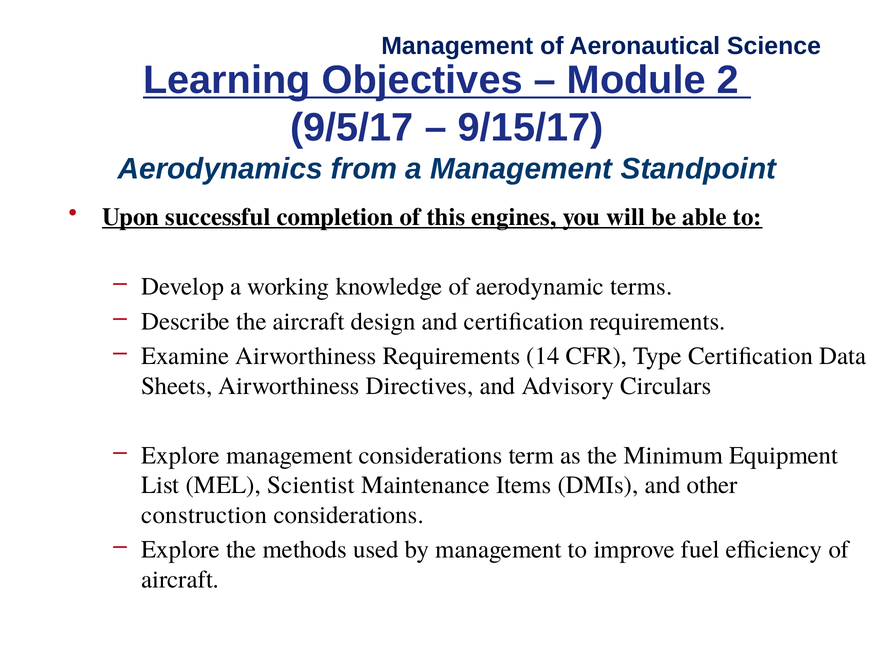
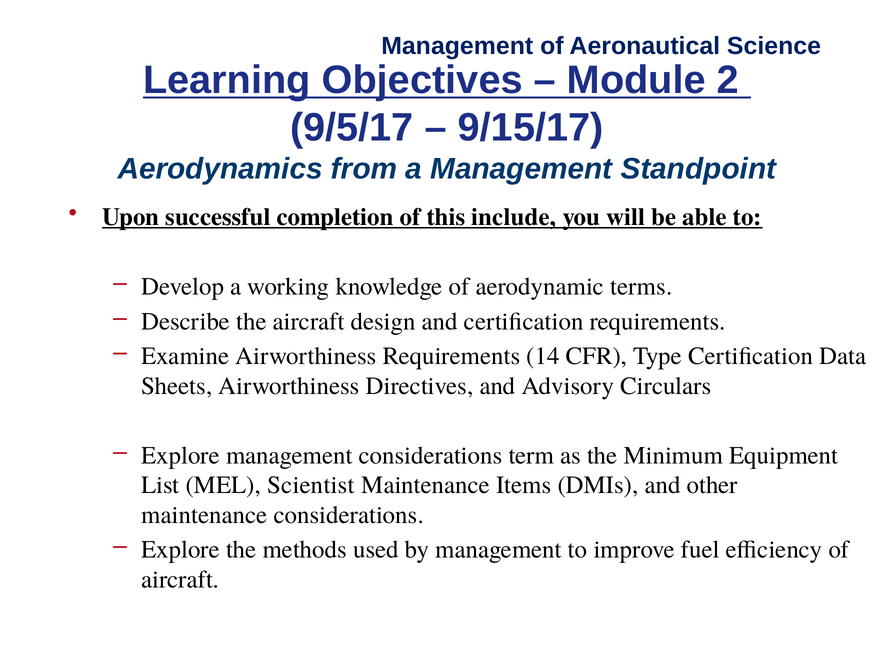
engines: engines -> include (514, 217)
construction: construction -> maintenance (204, 515)
